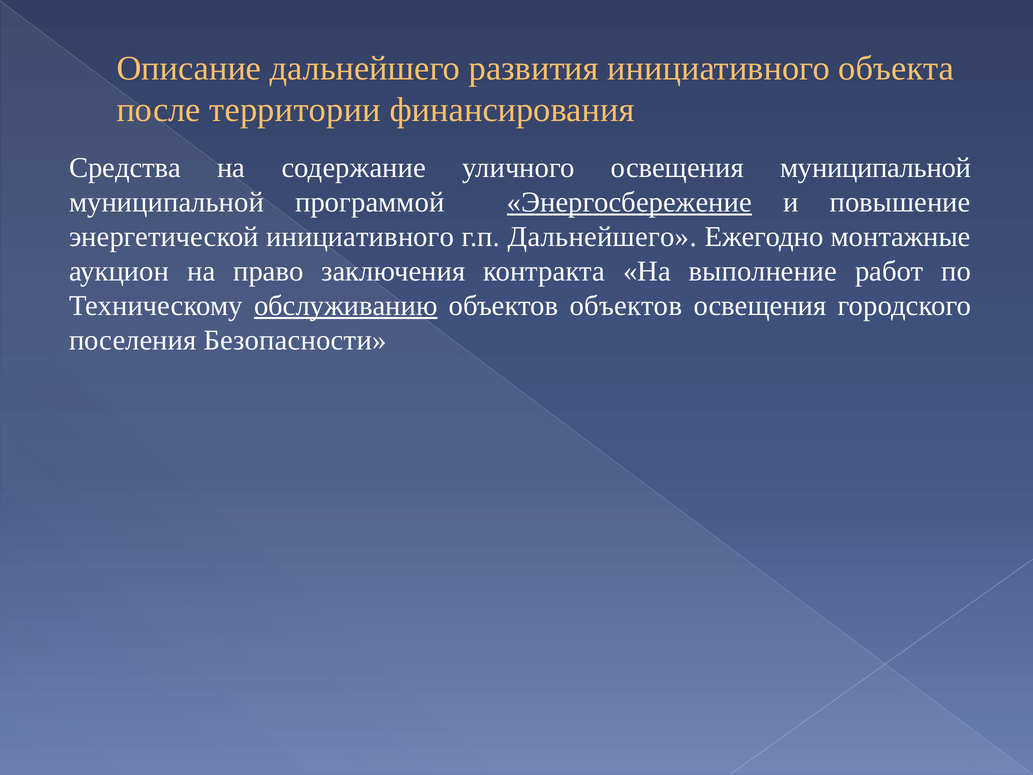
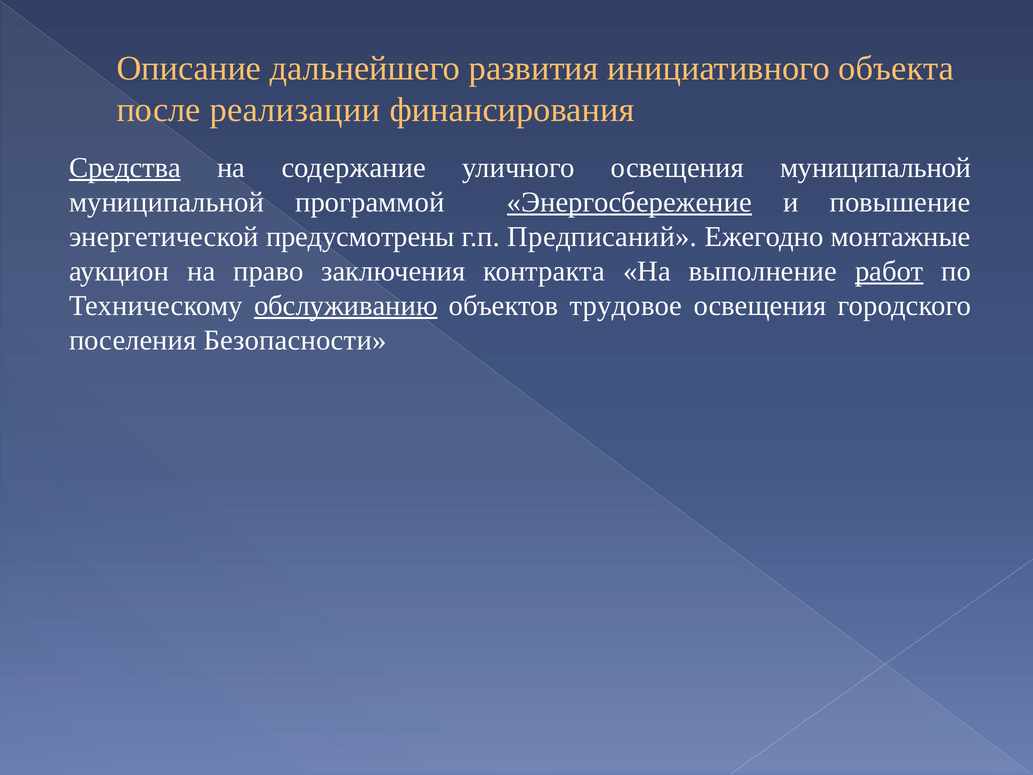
территории: территории -> реализации (295, 110)
Средства underline: none -> present (125, 168)
энергетической инициативного: инициативного -> предусмотрены (360, 237)
г.п Дальнейшего: Дальнейшего -> Предписаний (602, 237)
работ underline: none -> present (889, 271)
объектов объектов: объектов -> трудовое (626, 306)
